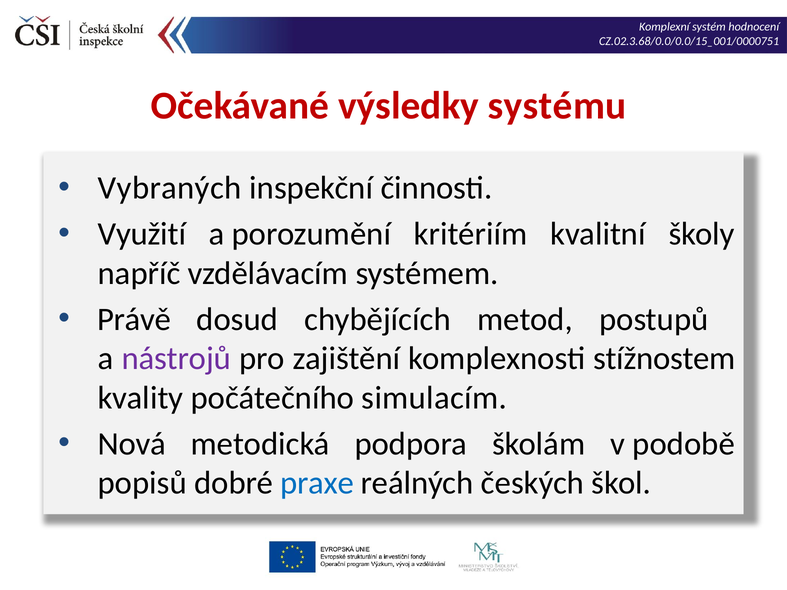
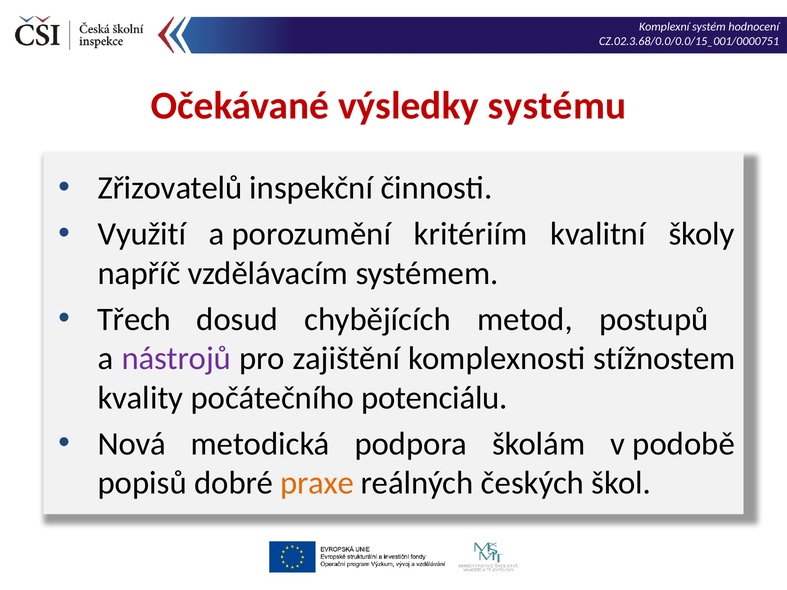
Vybraných: Vybraných -> Zřizovatelů (170, 188)
Právě: Právě -> Třech (134, 319)
simulacím: simulacím -> potenciálu (434, 398)
praxe colour: blue -> orange (317, 483)
